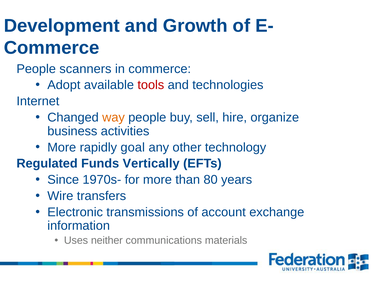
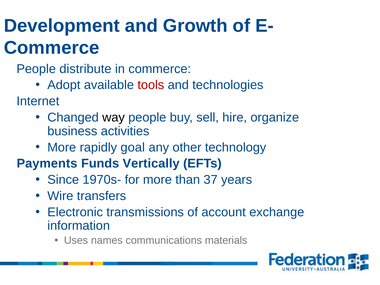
scanners: scanners -> distribute (85, 69)
way colour: orange -> black (114, 117)
Regulated: Regulated -> Payments (47, 164)
80: 80 -> 37 (211, 180)
neither: neither -> names (107, 240)
